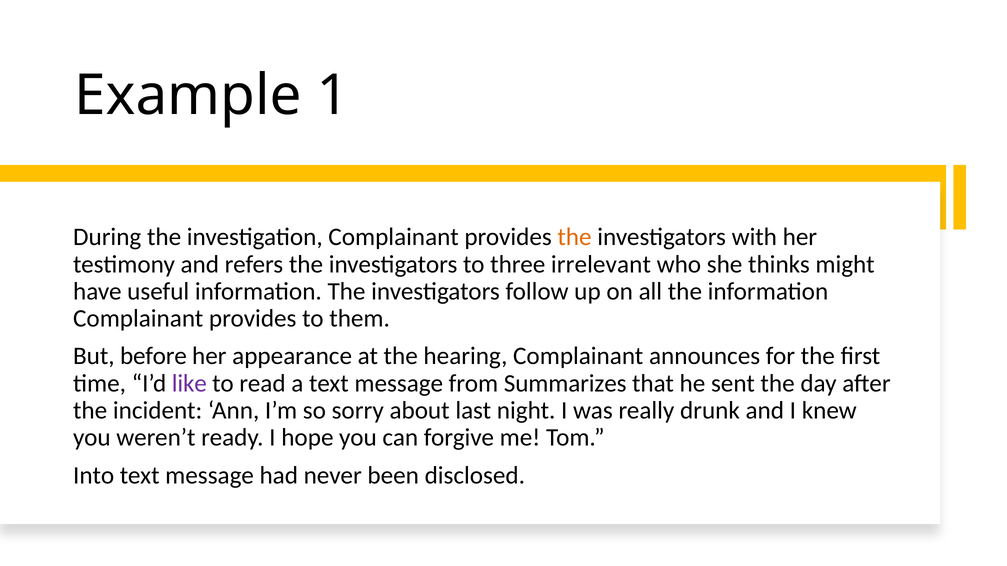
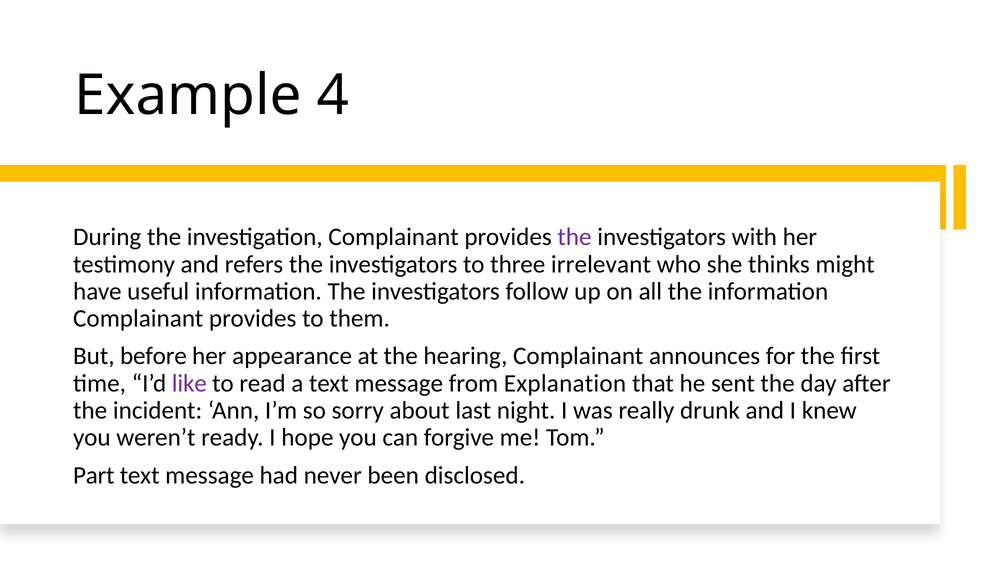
1: 1 -> 4 (333, 95)
the colour: orange -> purple (575, 237)
Summarizes: Summarizes -> Explanation (565, 384)
Into: Into -> Part (94, 476)
